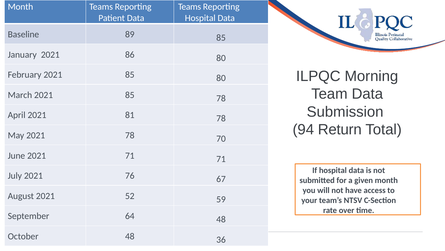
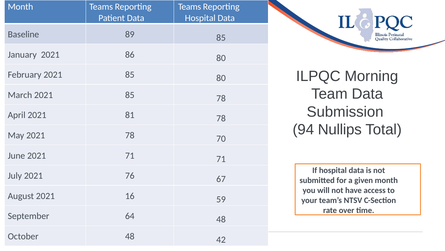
Return: Return -> Nullips (340, 129)
52: 52 -> 16 (130, 195)
36: 36 -> 42 (221, 239)
